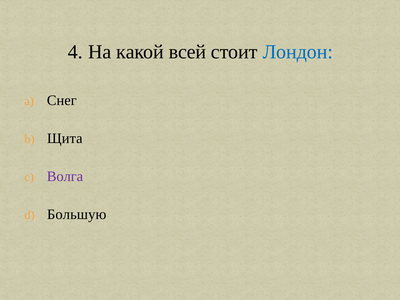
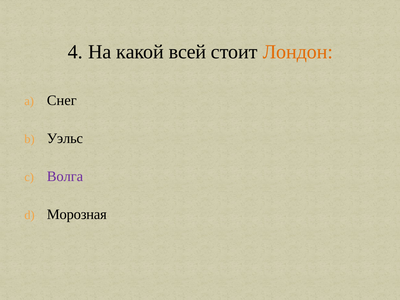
Лондон colour: blue -> orange (298, 52)
Щита: Щита -> Уэльс (65, 138)
Большую: Большую -> Морозная (77, 215)
